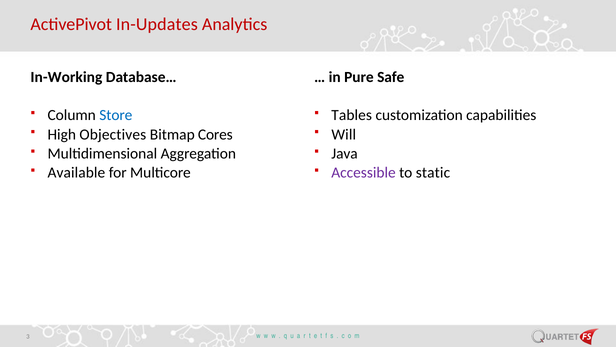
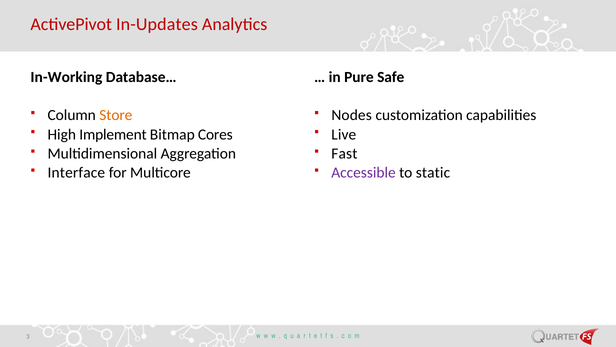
Store colour: blue -> orange (116, 115)
Tables: Tables -> Nodes (352, 115)
Objectives: Objectives -> Implement (113, 134)
Will: Will -> Live (344, 134)
Java: Java -> Fast (344, 153)
Available: Available -> Interface (76, 173)
